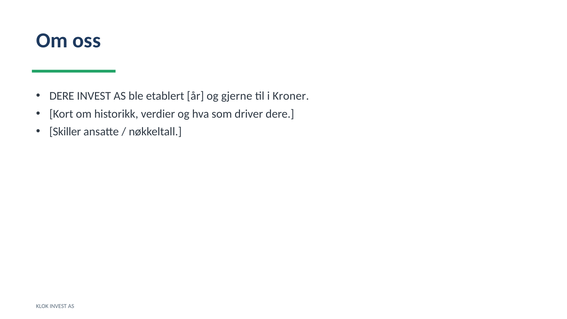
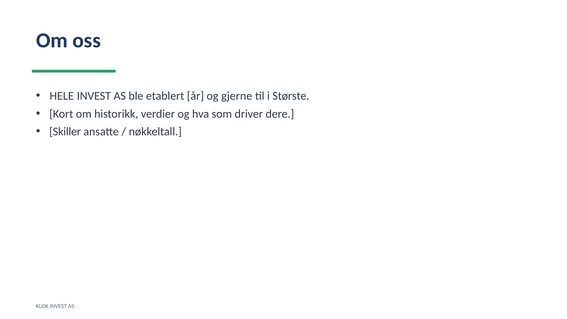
DERE: DERE -> HELE (62, 96)
Kroner: Kroner -> Største (291, 96)
